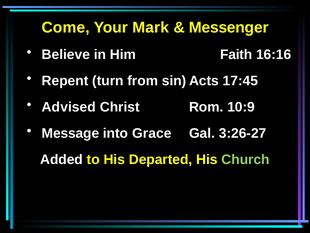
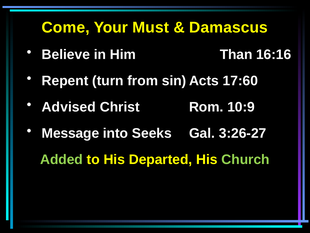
Mark: Mark -> Must (151, 27)
Messenger: Messenger -> Damascus (229, 27)
Faith: Faith -> Than (236, 54)
17:45: 17:45 -> 17:60 (240, 81)
Grace: Grace -> Seeks (152, 133)
Added colour: white -> light green (61, 159)
